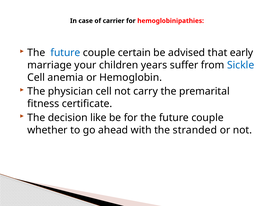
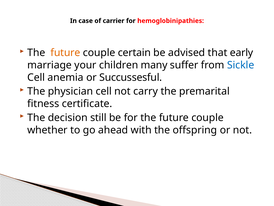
future colour: blue -> orange (65, 53)
years: years -> many (154, 65)
Hemoglobin: Hemoglobin -> Succussesful (131, 77)
like: like -> still (98, 117)
stranded: stranded -> offspring (195, 130)
